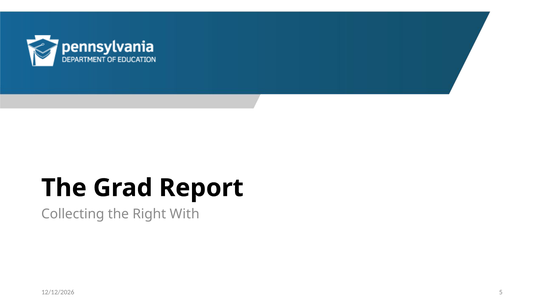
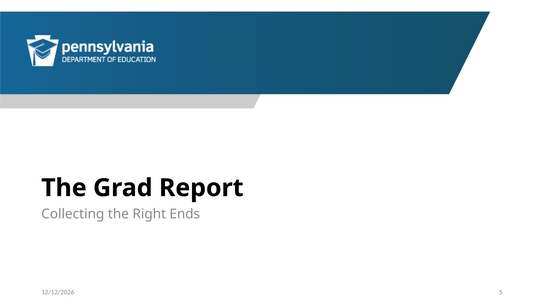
With: With -> Ends (185, 214)
